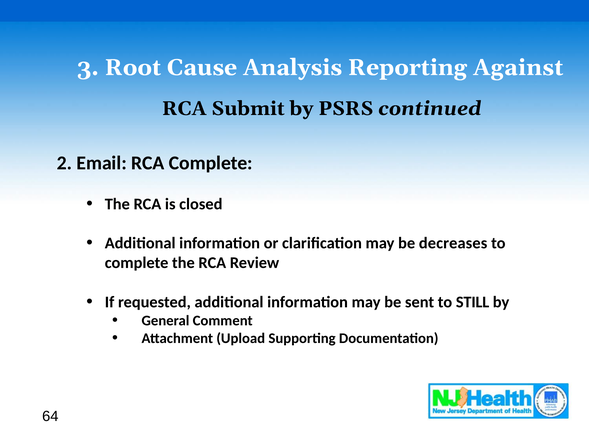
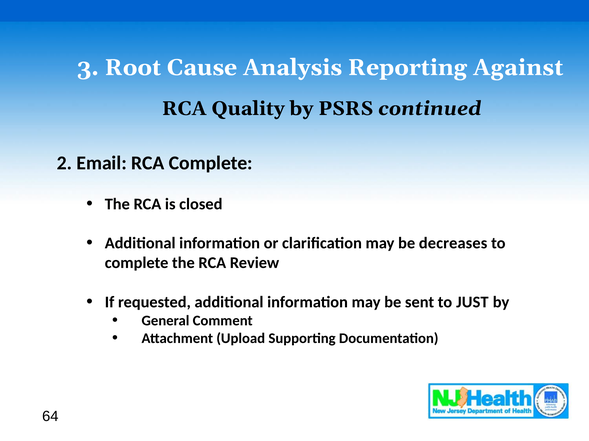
Submit: Submit -> Quality (248, 109)
STILL: STILL -> JUST (472, 303)
